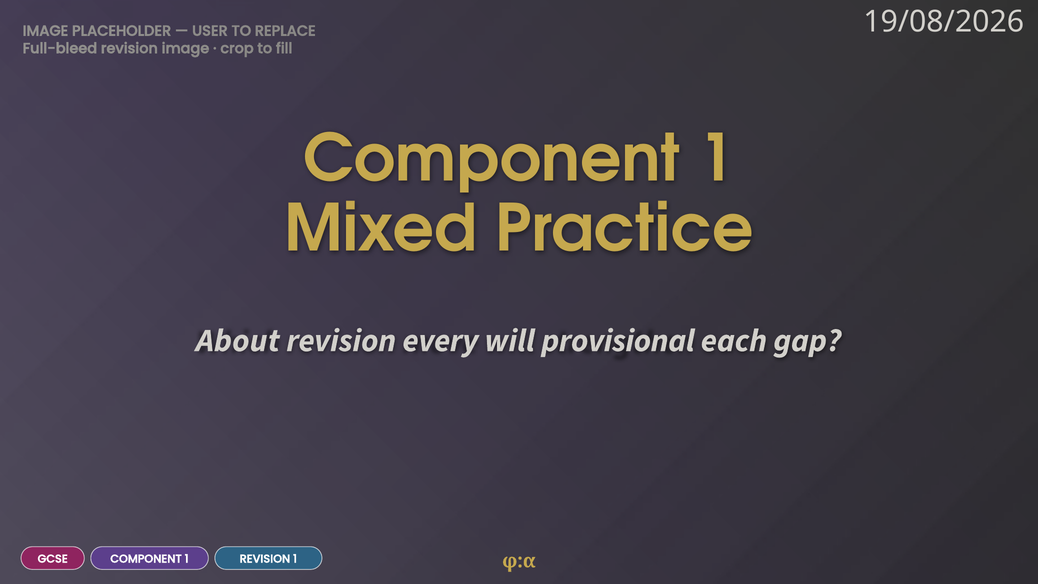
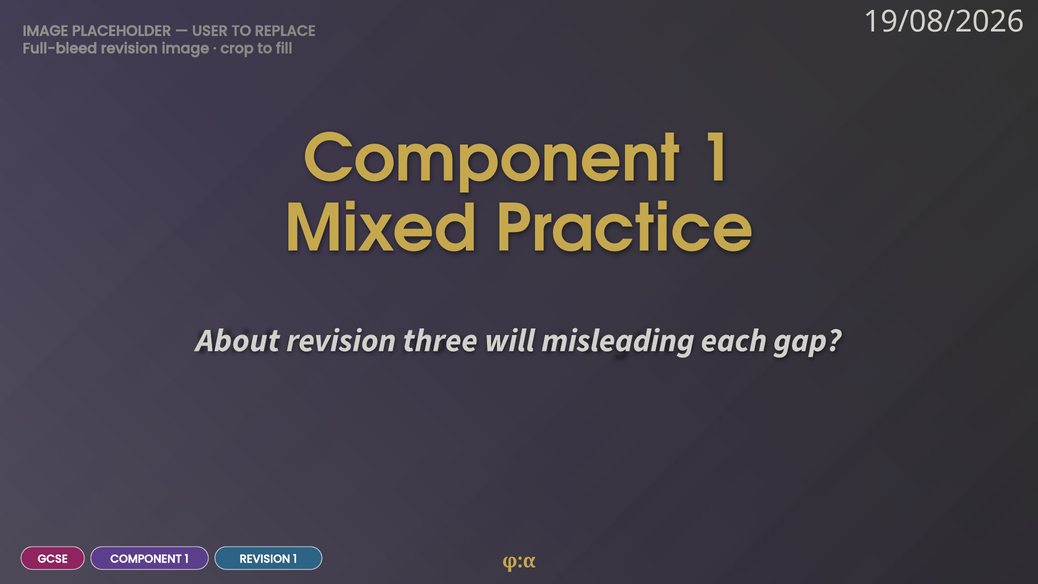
every: every -> three (440, 340)
provisional: provisional -> misleading (618, 340)
